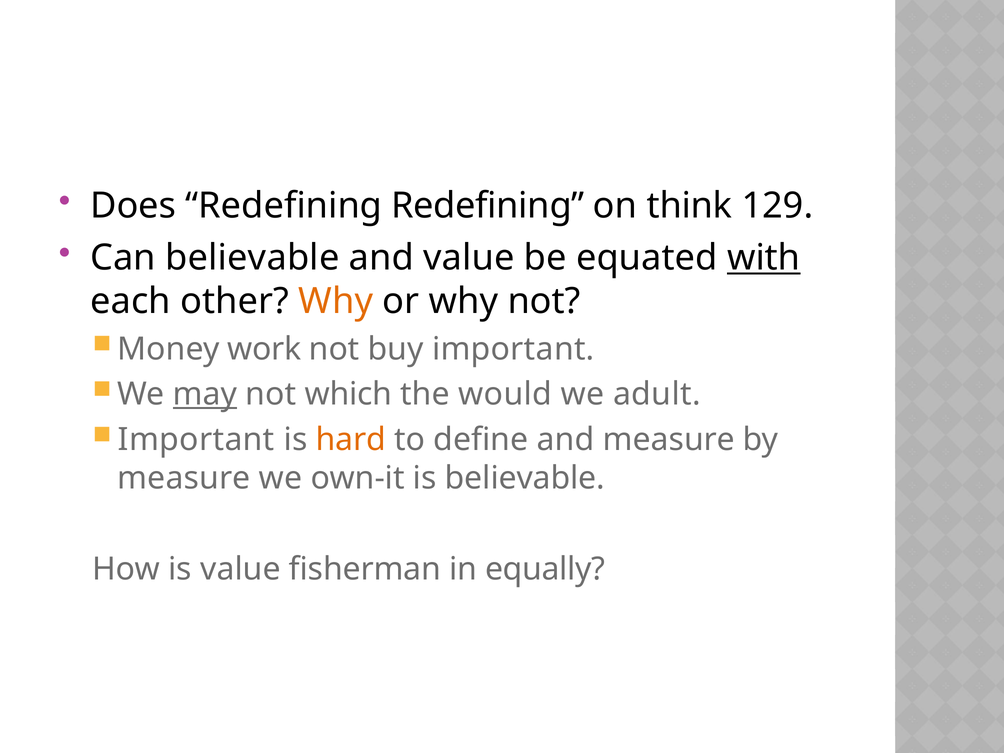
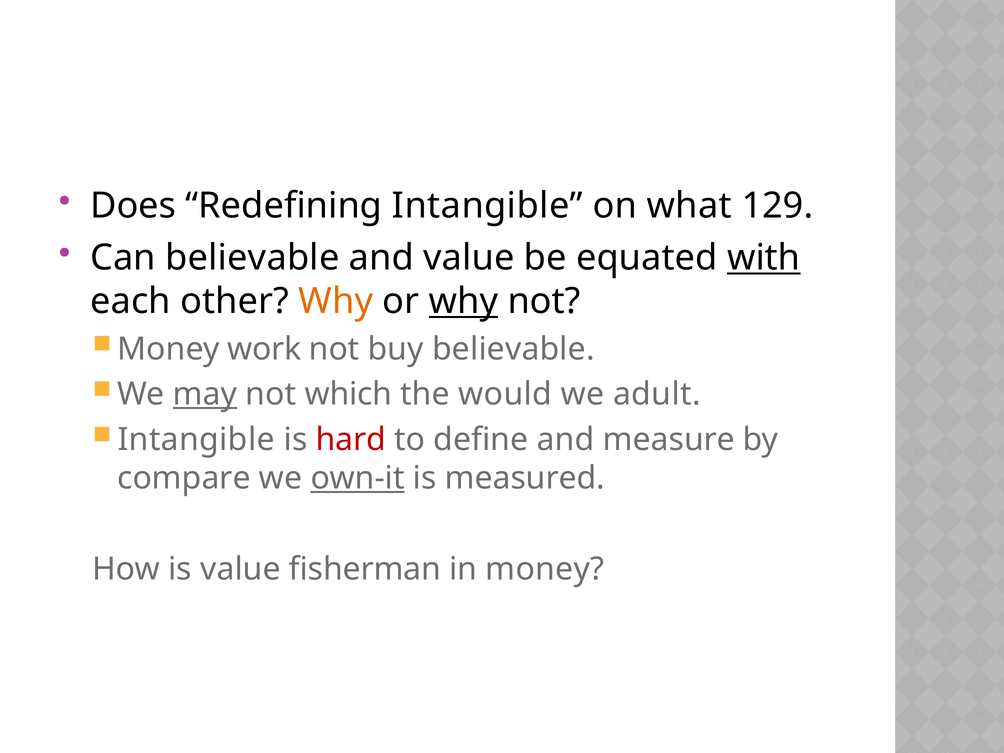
Redefining Redefining: Redefining -> Intangible (487, 206)
think: think -> what (689, 206)
why underline: none -> present (463, 301)
buy important: important -> believable (513, 349)
Important: Important -> Intangible (196, 440)
hard colour: orange -> red (351, 440)
measure: measure -> compare (184, 478)
own-it underline: none -> present (358, 478)
is believable: believable -> measured (525, 478)
in equally: equally -> money (545, 569)
